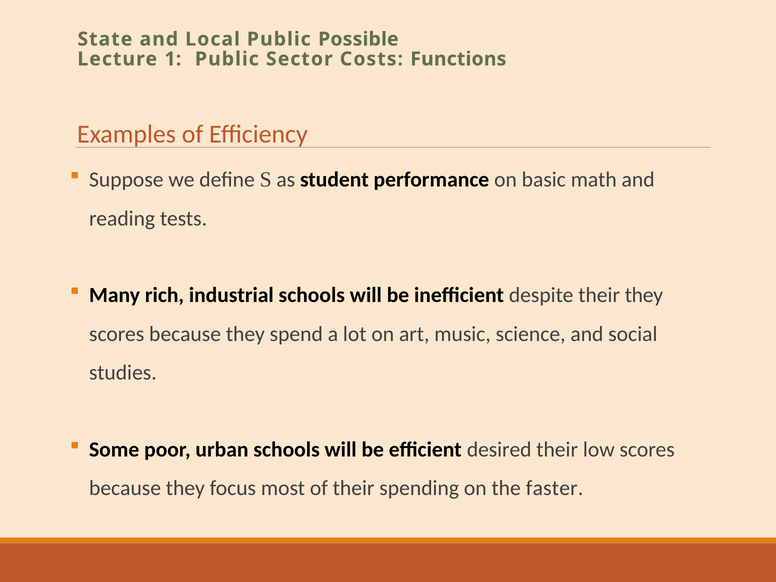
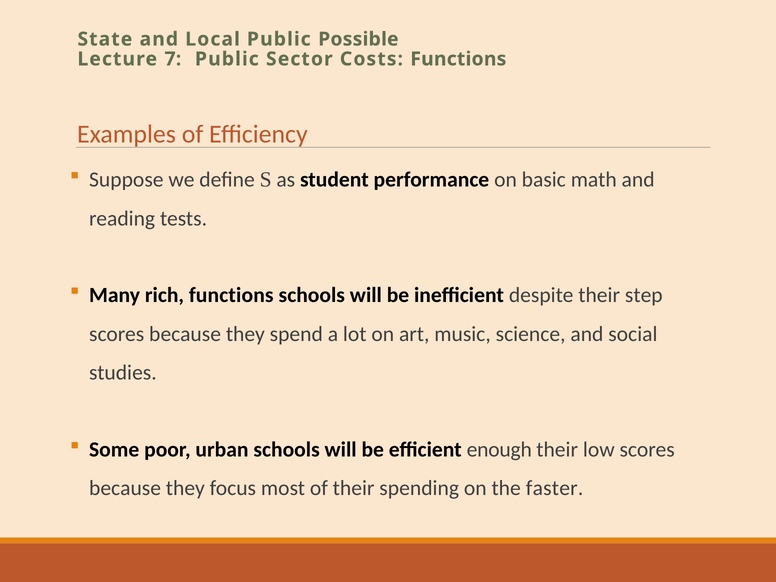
1: 1 -> 7 (173, 59)
rich industrial: industrial -> functions (231, 295)
their they: they -> step (644, 295)
desired: desired -> enough (499, 450)
